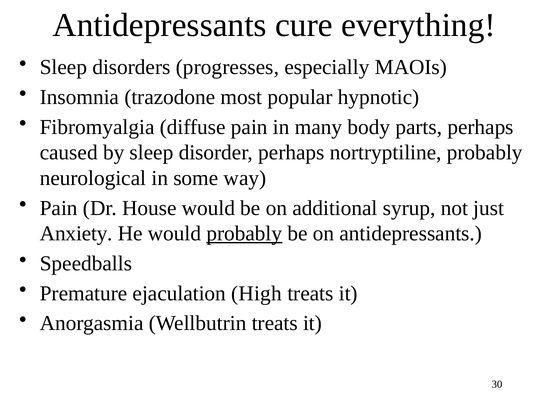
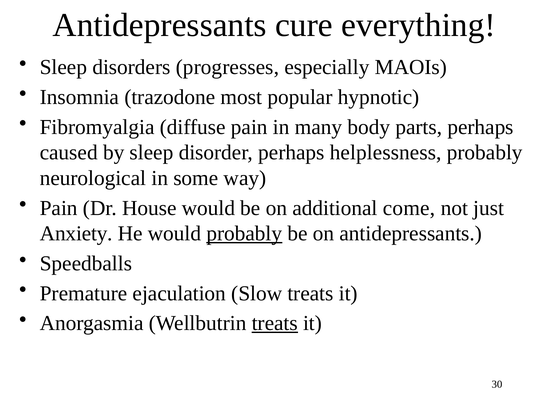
nortryptiline: nortryptiline -> helplessness (386, 153)
syrup: syrup -> come (409, 208)
High: High -> Slow (257, 294)
treats underline: none -> present (275, 324)
